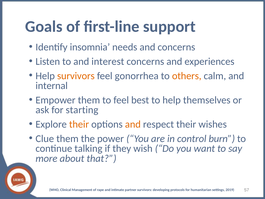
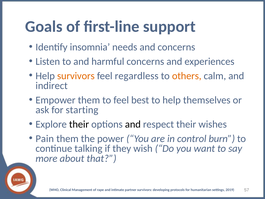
interest: interest -> harmful (108, 61)
gonorrhea: gonorrhea -> regardless (137, 76)
internal: internal -> indirect (52, 86)
their colour: orange -> black (79, 124)
and colour: orange -> black (133, 124)
Clue: Clue -> Pain (45, 138)
